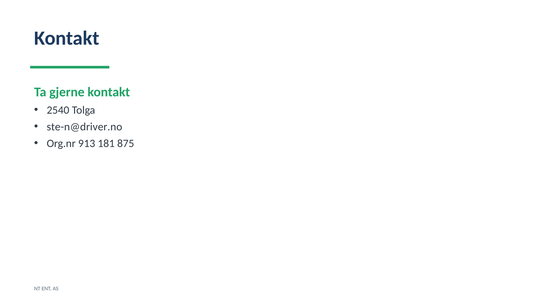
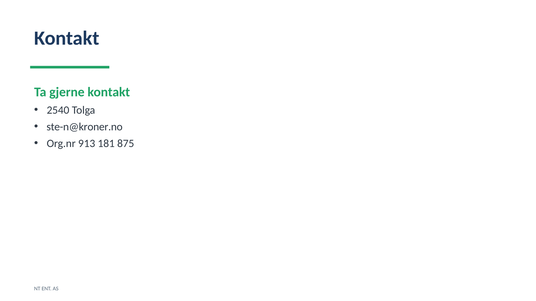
ste-n@driver.no: ste-n@driver.no -> ste-n@kroner.no (85, 127)
